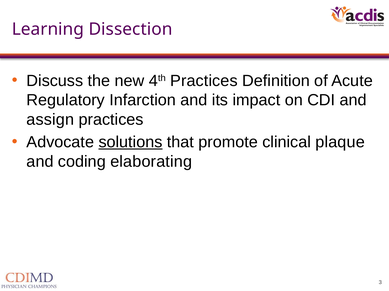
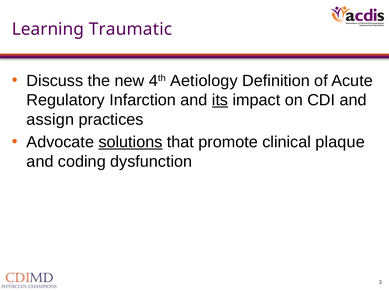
Dissection: Dissection -> Traumatic (130, 29)
4th Practices: Practices -> Aetiology (204, 81)
its underline: none -> present (220, 100)
elaborating: elaborating -> dysfunction (151, 162)
